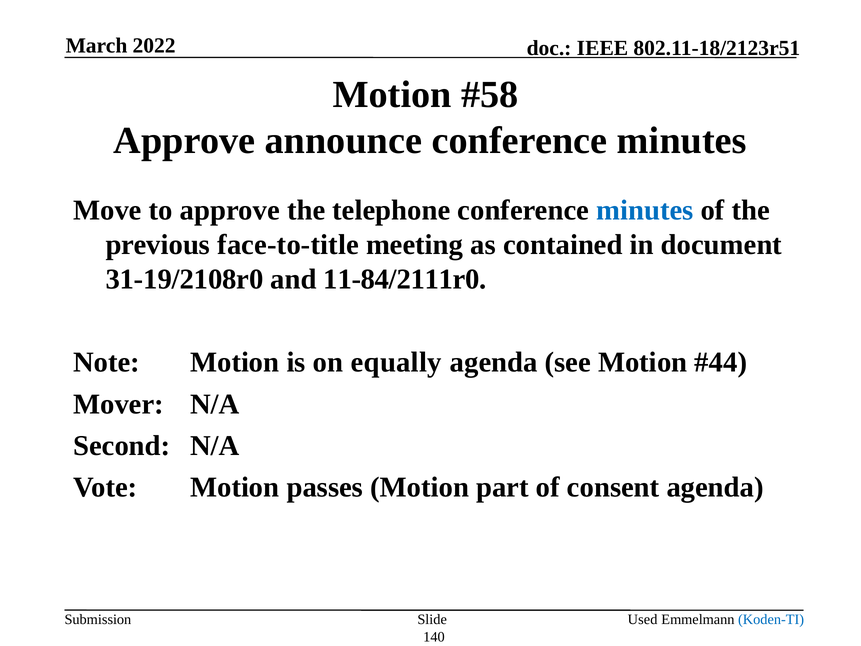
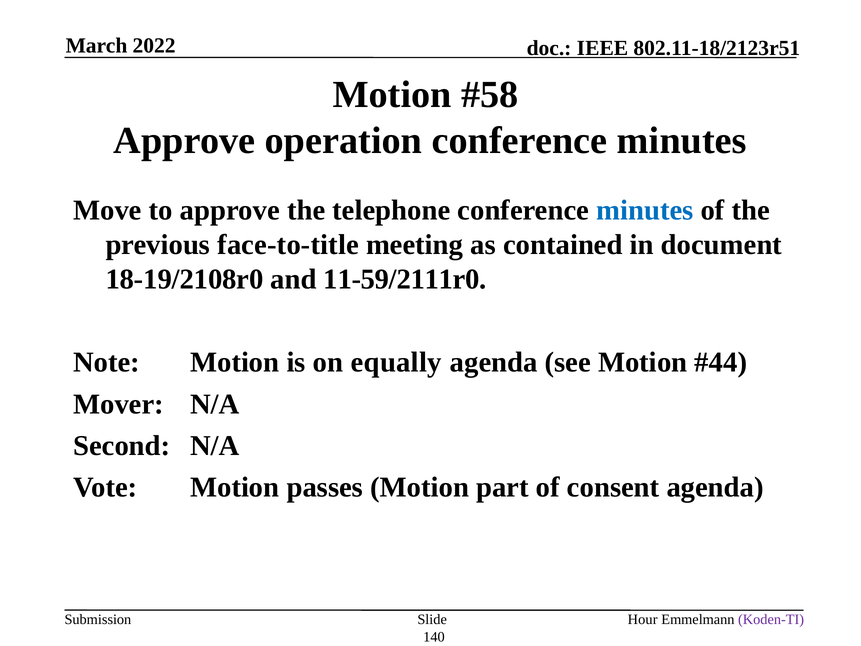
announce: announce -> operation (343, 140)
31-19/2108r0: 31-19/2108r0 -> 18-19/2108r0 (184, 279)
11-84/2111r0: 11-84/2111r0 -> 11-59/2111r0 (405, 279)
Used: Used -> Hour (643, 619)
Koden-TI colour: blue -> purple (771, 619)
